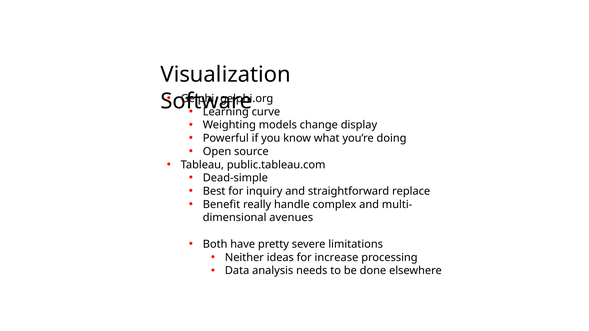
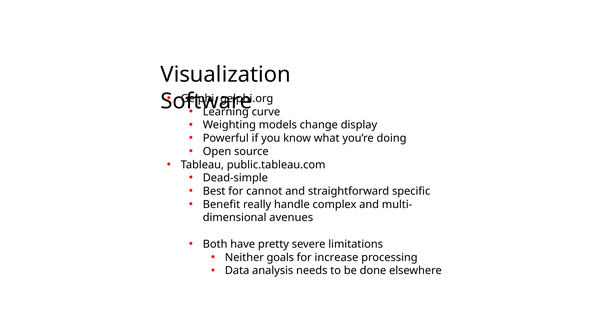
inquiry: inquiry -> cannot (264, 191)
replace: replace -> specific (411, 191)
ideas: ideas -> goals (280, 258)
